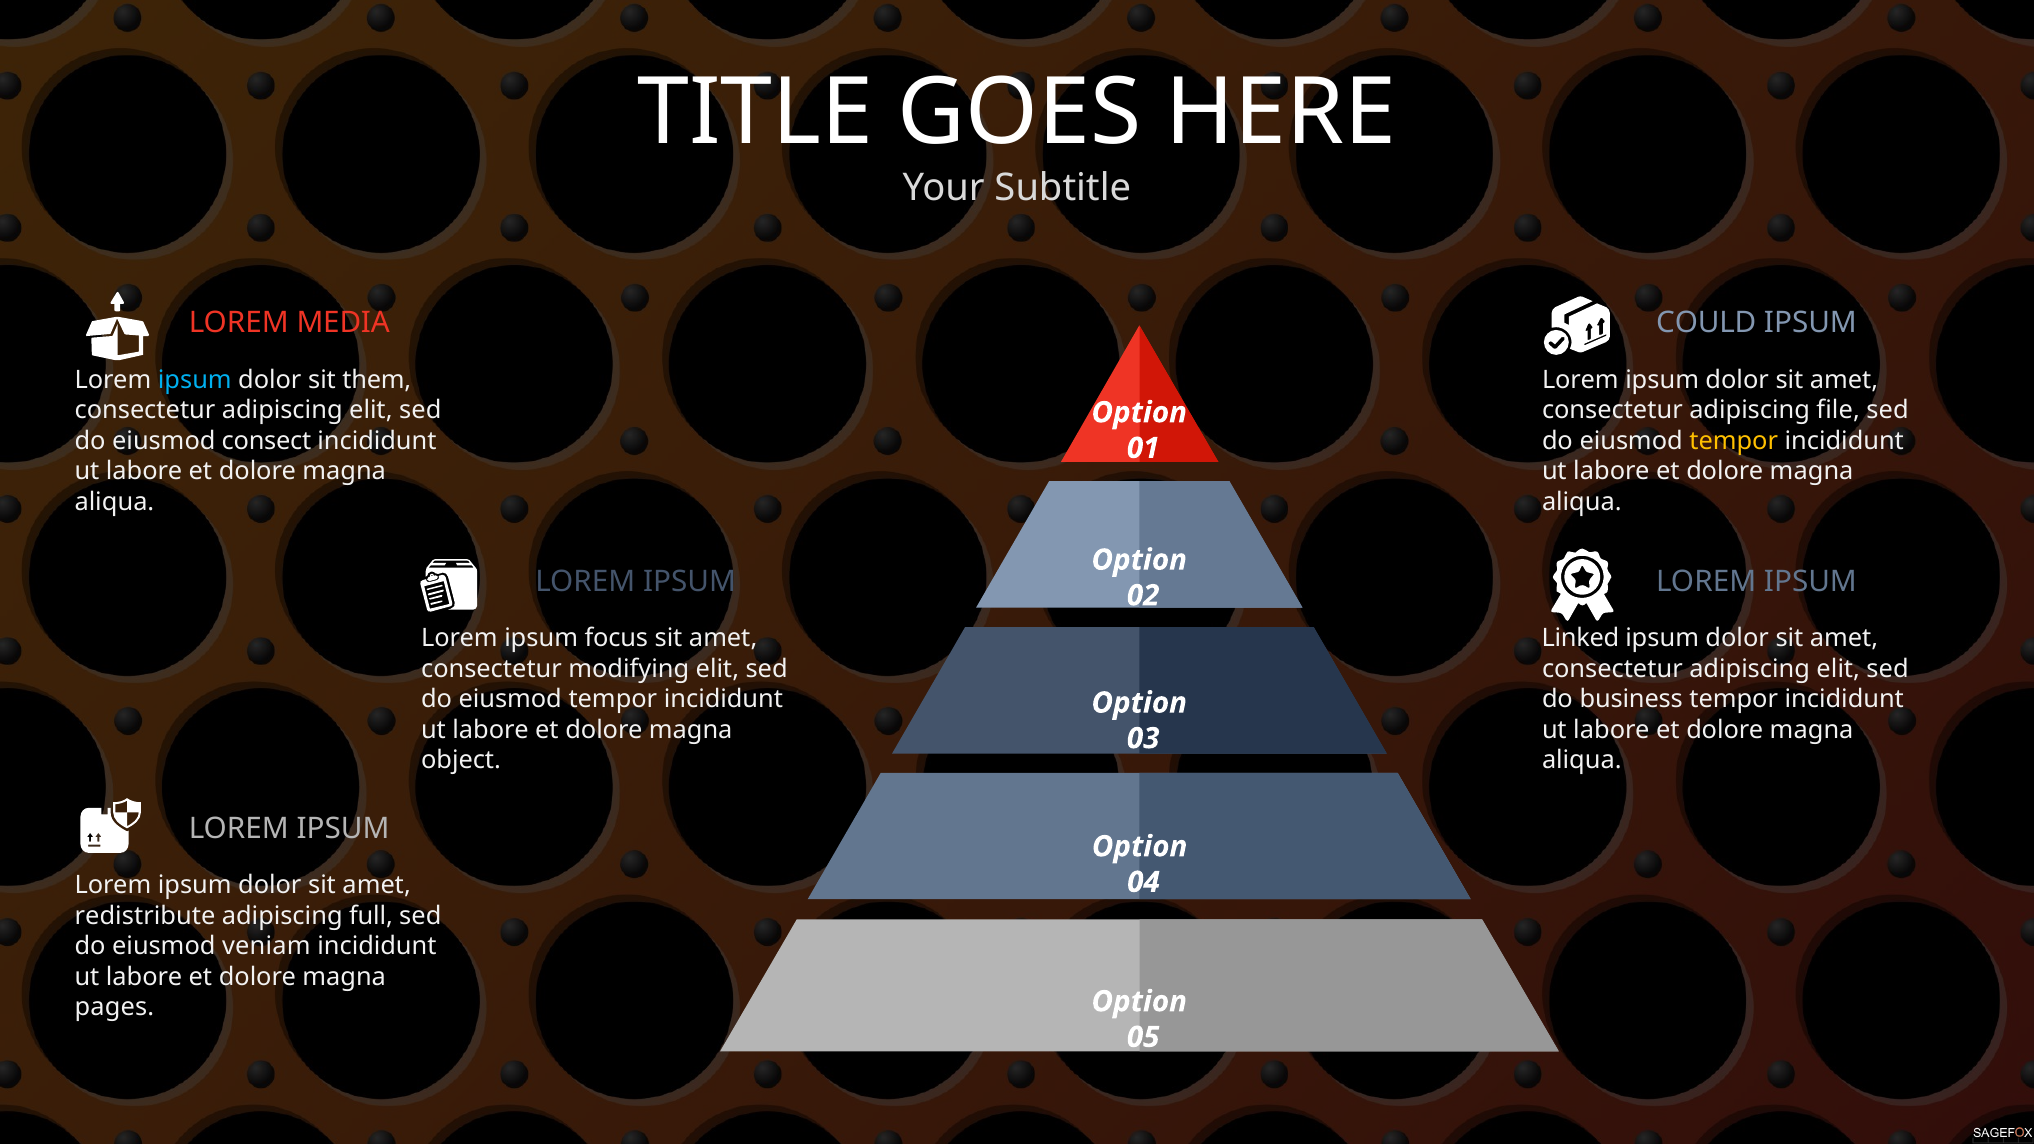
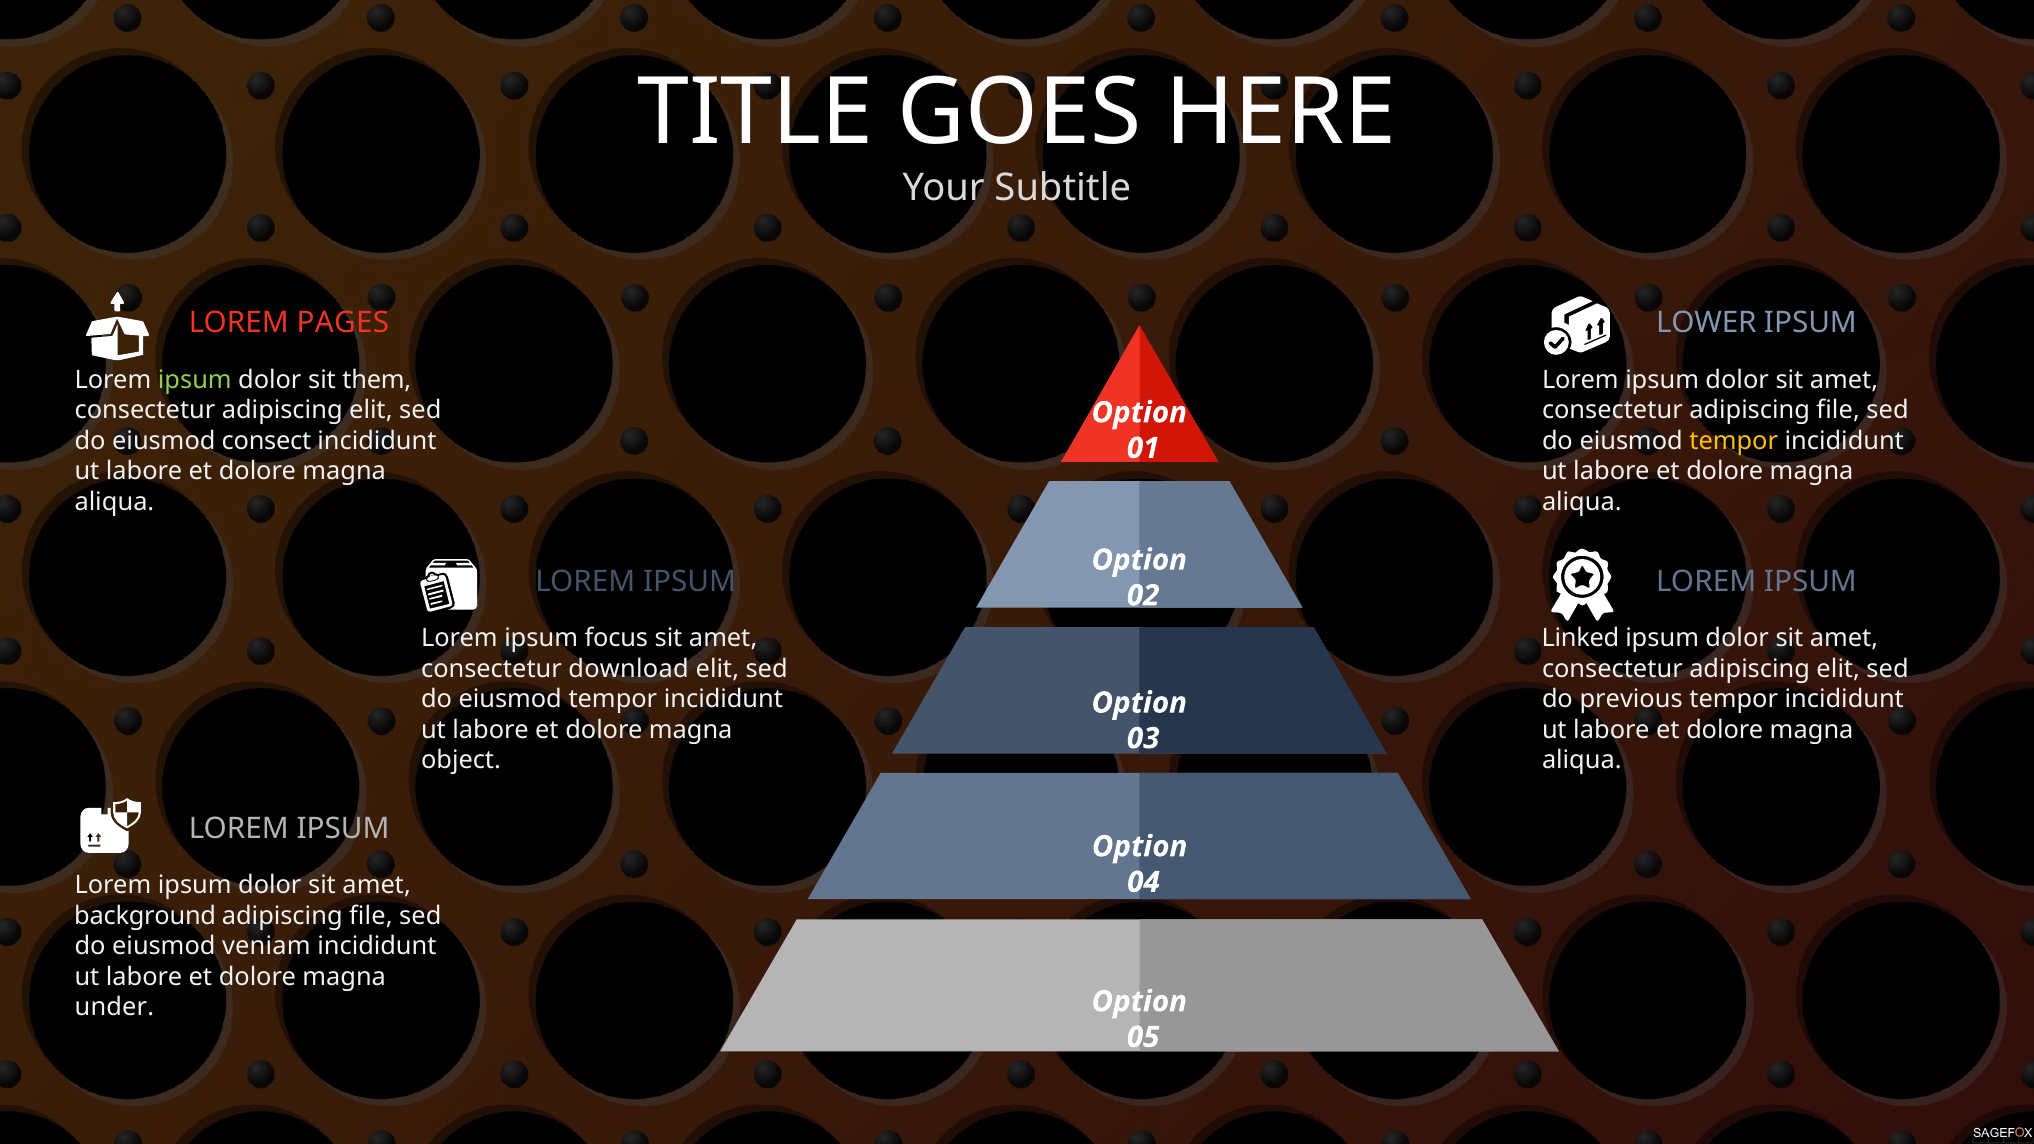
MEDIA: MEDIA -> PAGES (343, 323)
COULD: COULD -> LOWER (1706, 323)
ipsum colour: light blue -> light green (195, 380)
modifying: modifying -> download (629, 669)
business: business -> previous (1631, 699)
redistribute: redistribute -> background (145, 916)
full: full -> file (371, 916)
pages: pages -> under (114, 1007)
